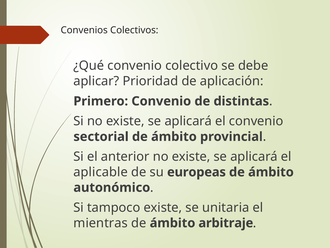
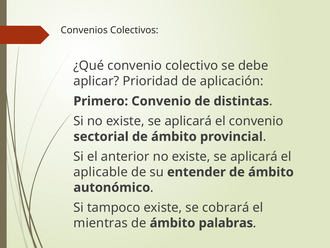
europeas: europeas -> entender (196, 172)
unitaria: unitaria -> cobrará (226, 207)
arbitraje: arbitraje -> palabras (226, 223)
